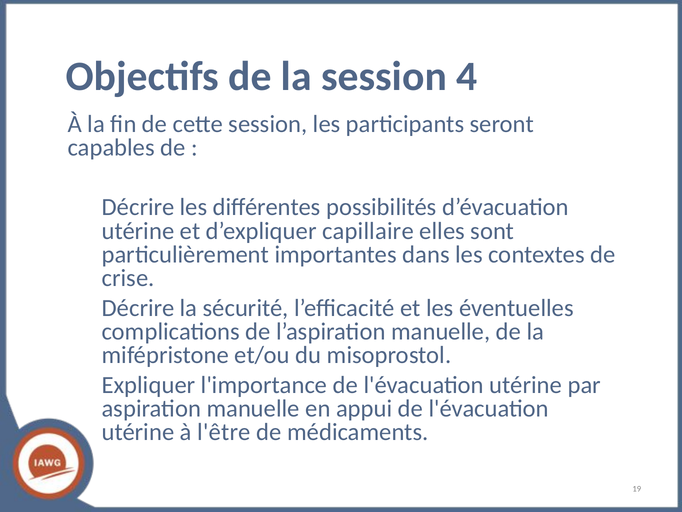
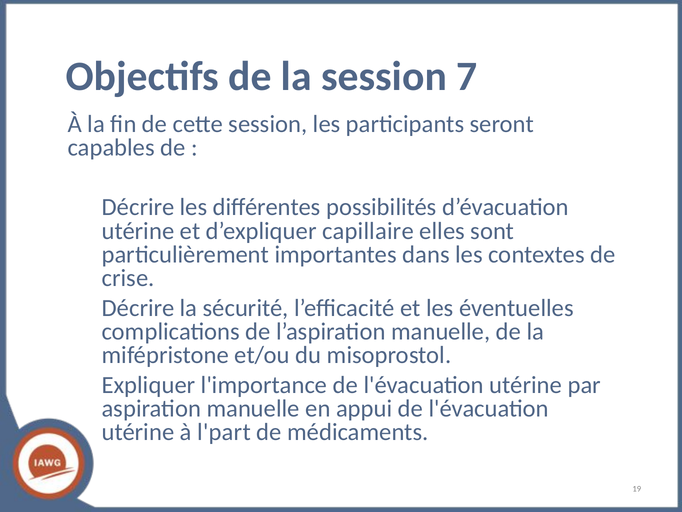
4: 4 -> 7 (467, 77)
l'être: l'être -> l'part (224, 432)
